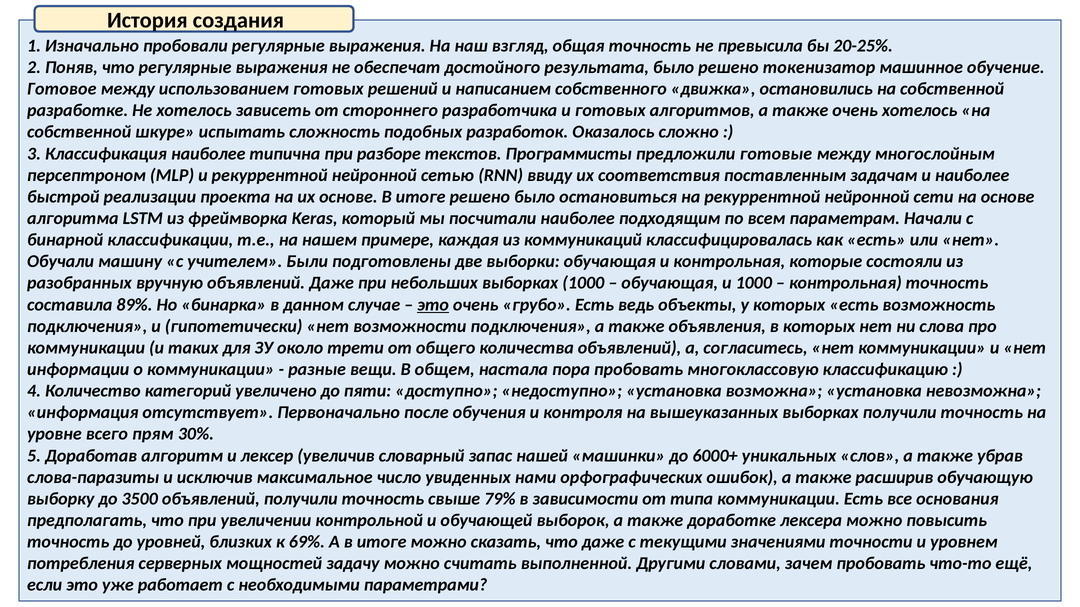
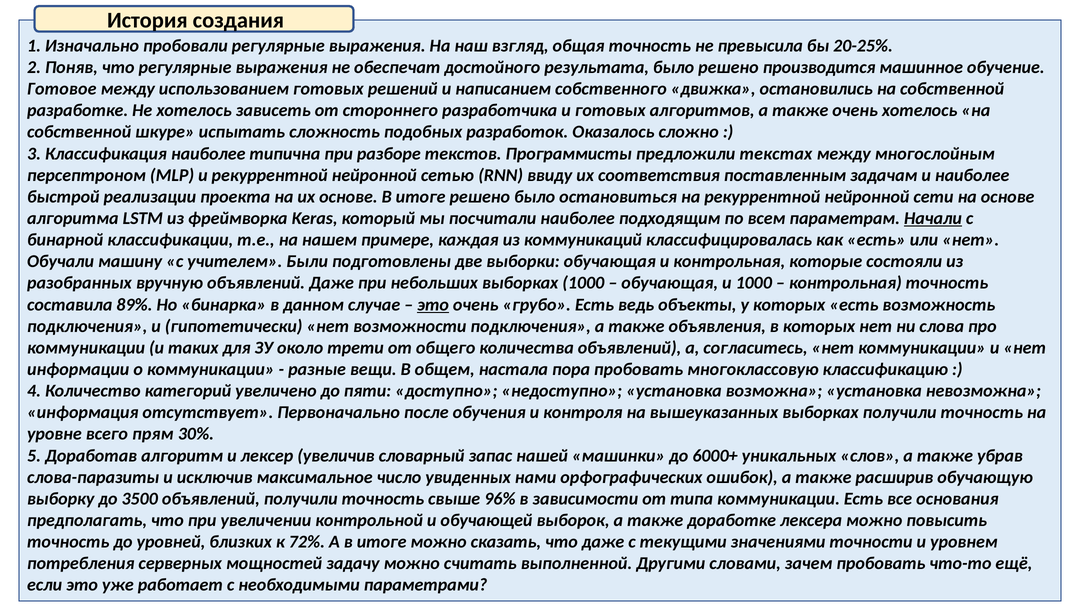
токенизатор: токенизатор -> производится (819, 67)
готовые: готовые -> текстах (776, 154)
Начали underline: none -> present (933, 218)
79%: 79% -> 96% (500, 499)
69%: 69% -> 72% (307, 542)
